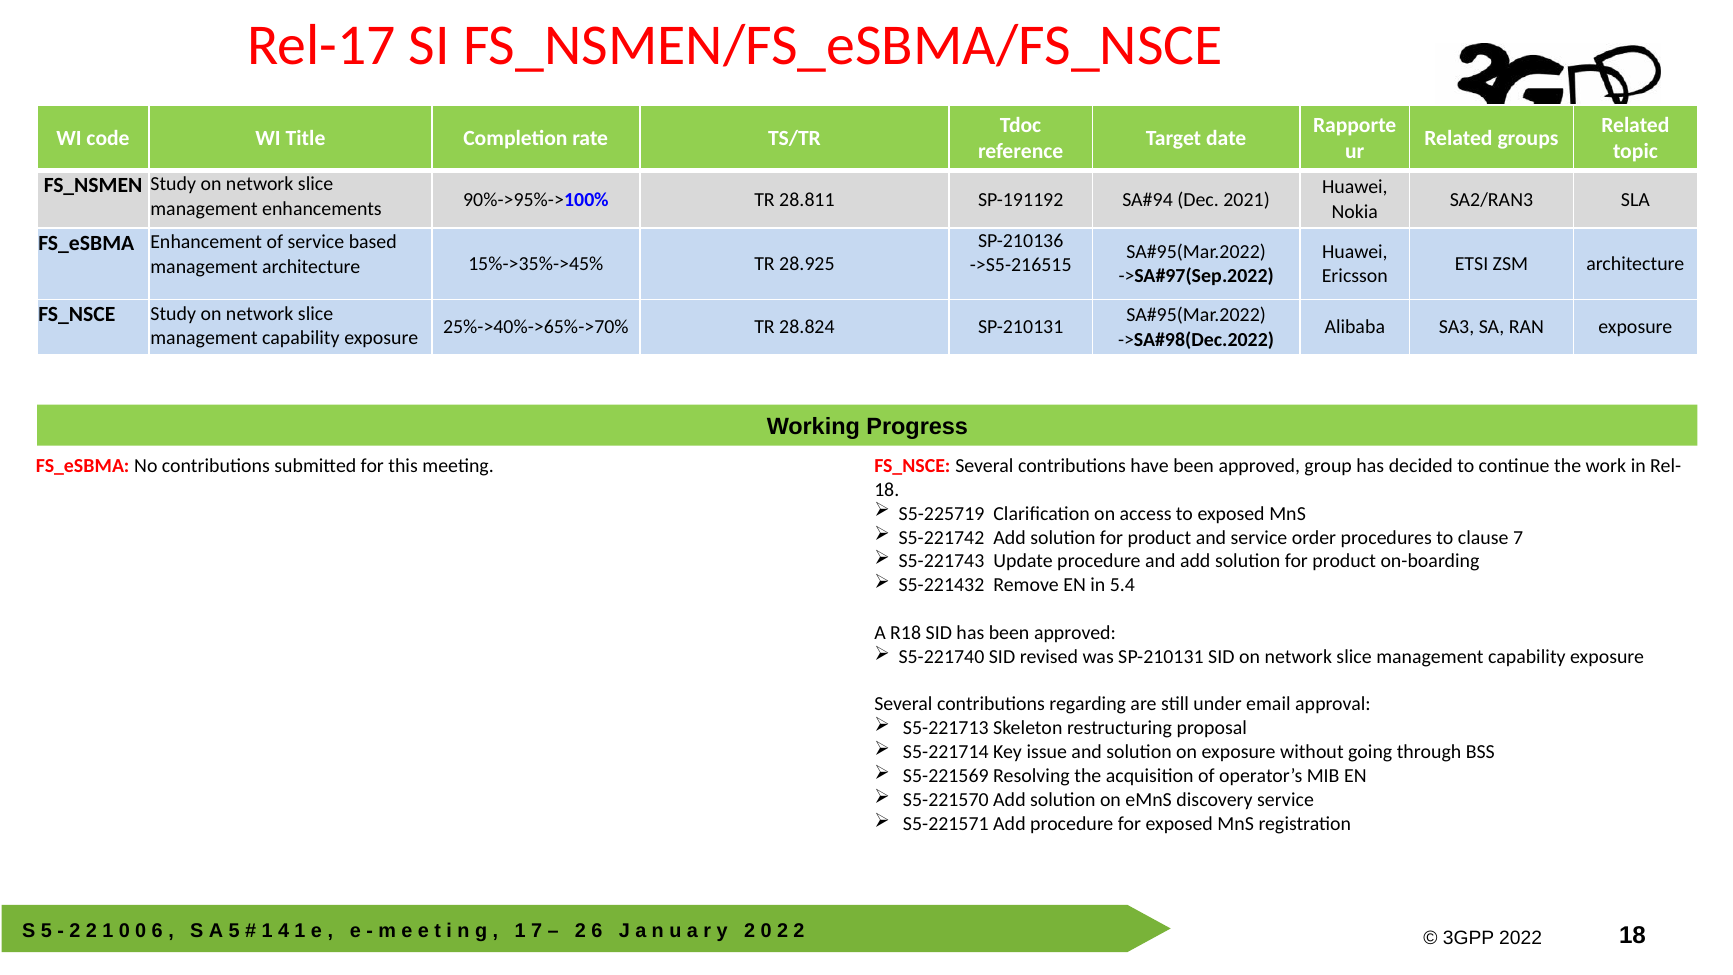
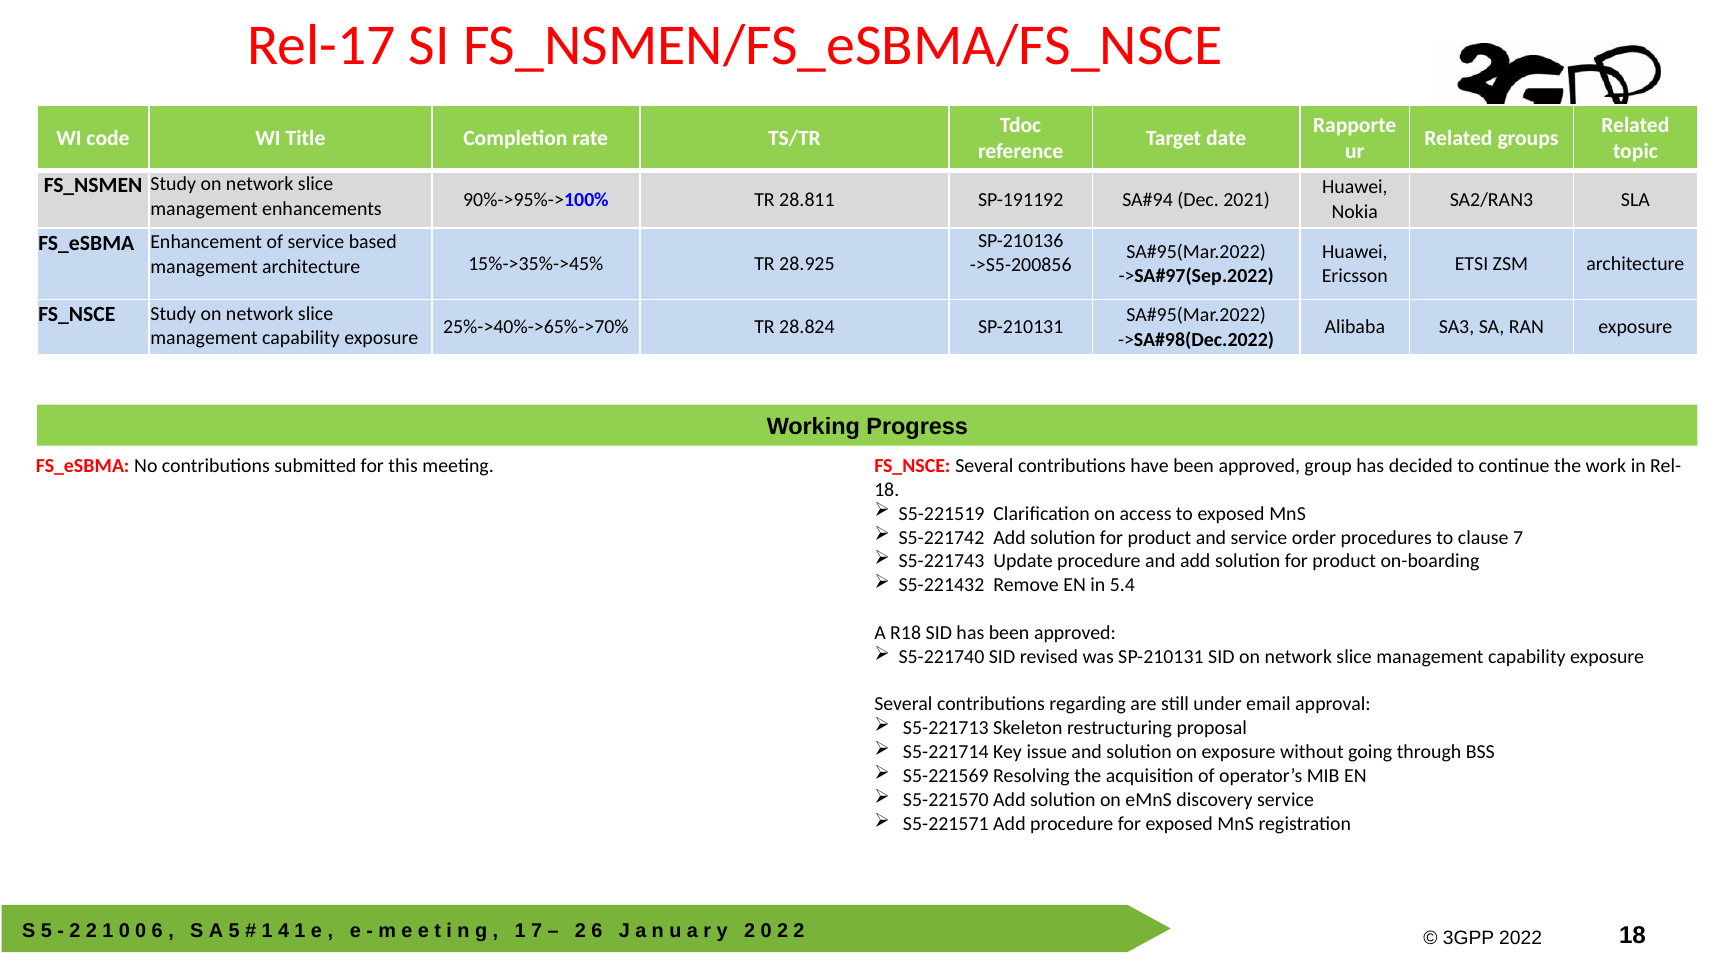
->S5-216515: ->S5-216515 -> ->S5-200856 (1021, 265)
S5-225719: S5-225719 -> S5-221519 (942, 513)
